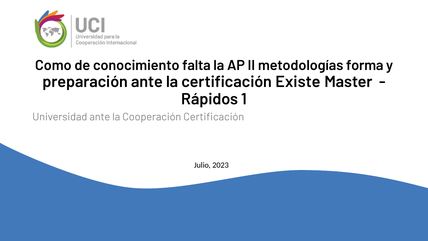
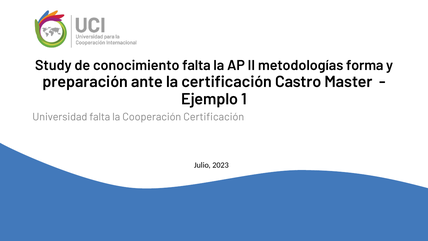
Como: Como -> Study (53, 66)
Existe: Existe -> Castro (298, 82)
Rápidos: Rápidos -> Ejemplo (210, 99)
Universidad ante: ante -> falta (100, 117)
